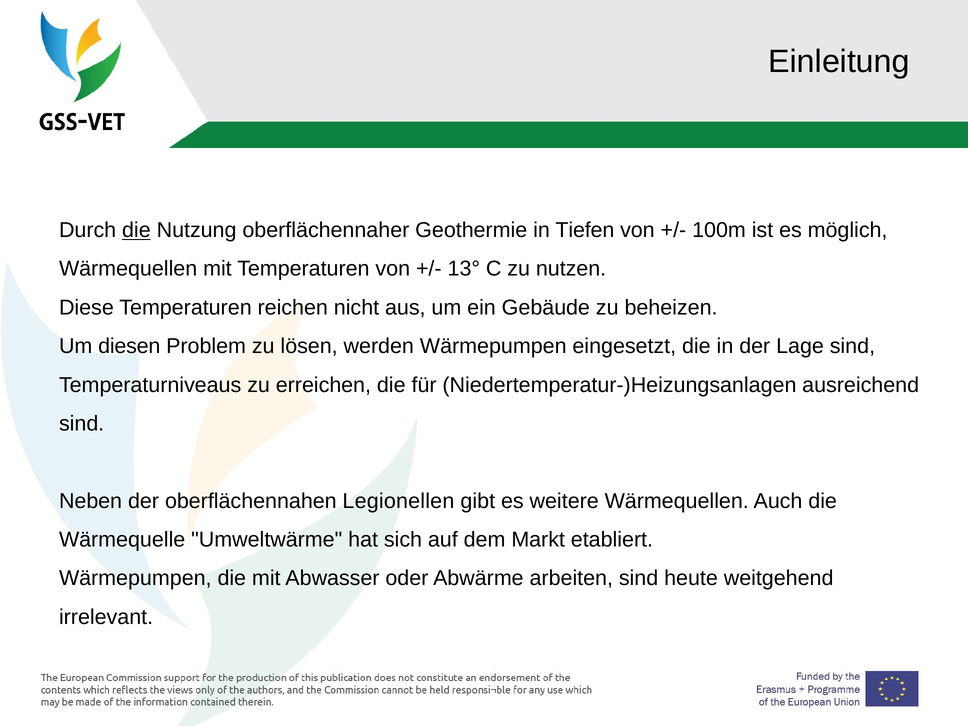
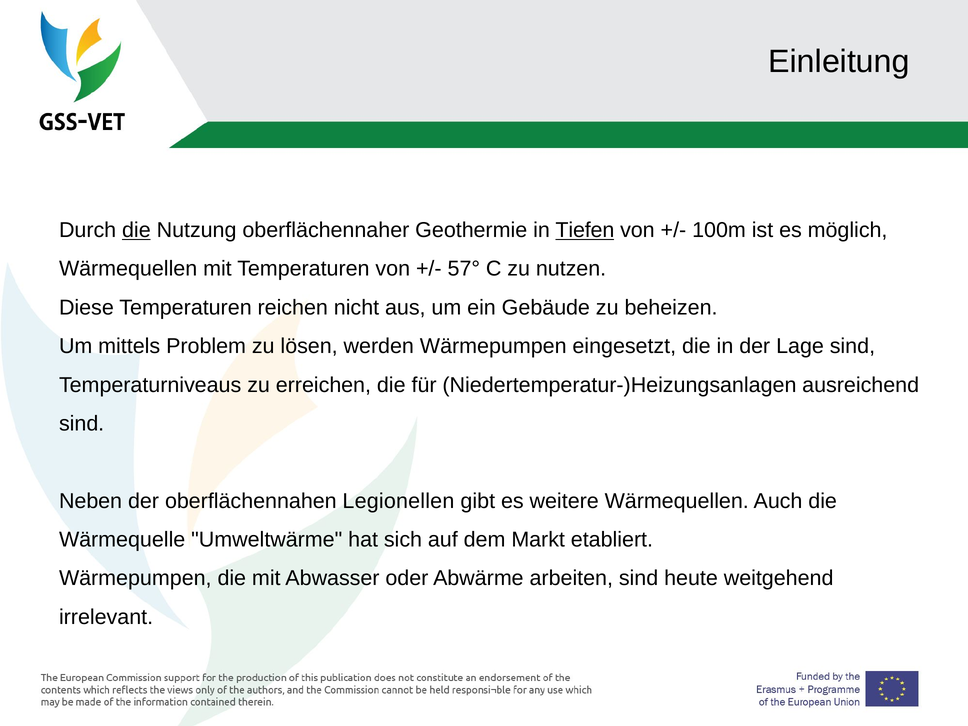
Tiefen underline: none -> present (585, 230)
13°: 13° -> 57° (464, 269)
diesen: diesen -> mittels (129, 346)
